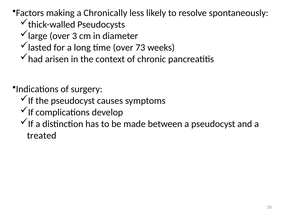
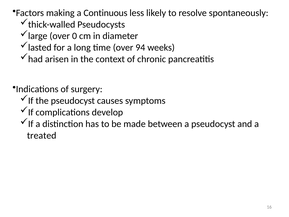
Chronically: Chronically -> Continuous (105, 13)
3: 3 -> 0 (74, 36)
73: 73 -> 94 (140, 48)
